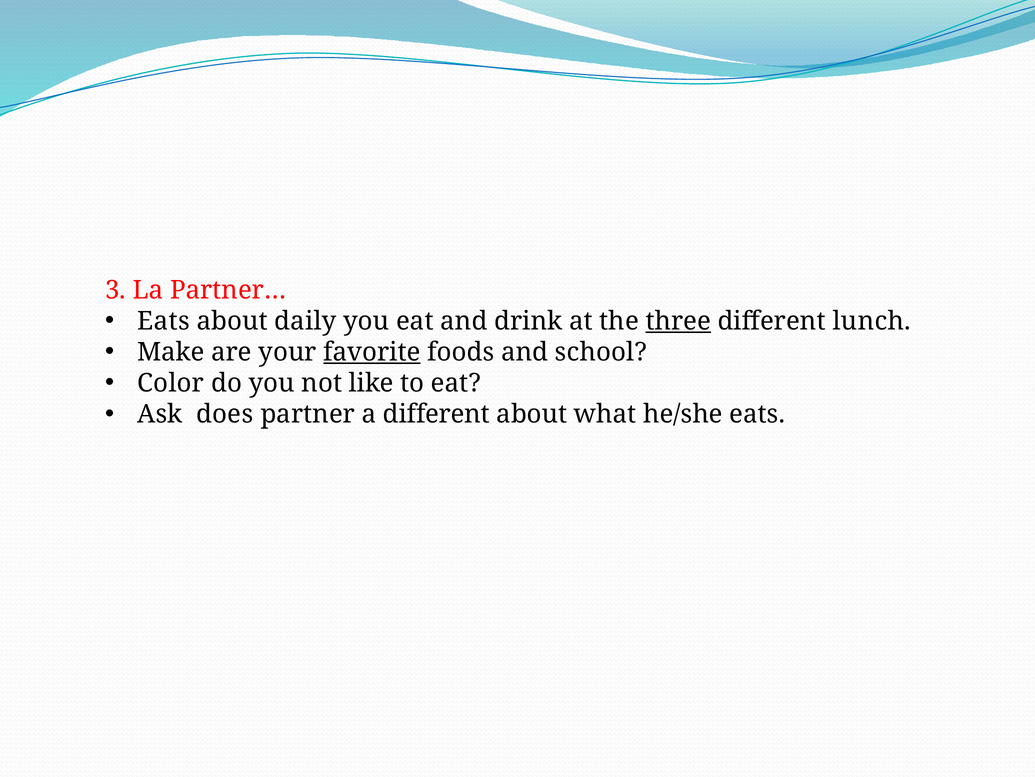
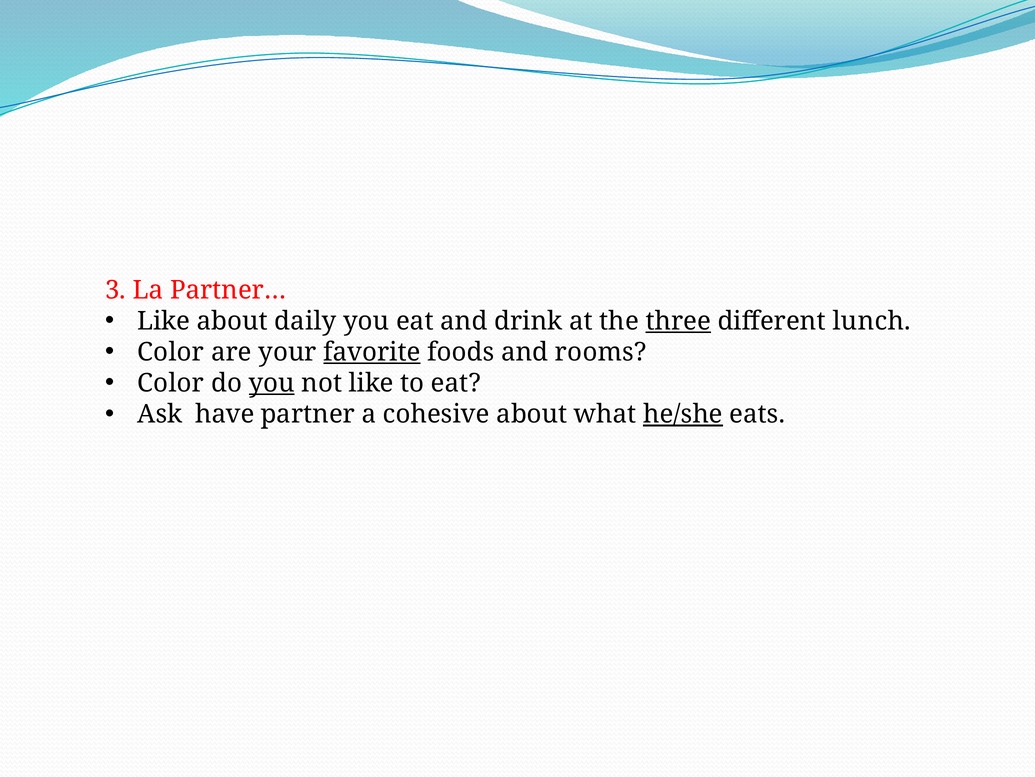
Eats: Eats -> Like (164, 321)
Make: Make -> Color (171, 352)
school: school -> rooms (601, 352)
you underline: none -> present (272, 383)
does: does -> have (225, 414)
a different: different -> cohesive (436, 414)
he/she underline: none -> present (683, 414)
